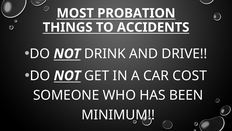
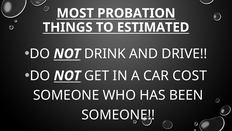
ACCIDENTS: ACCIDENTS -> ESTIMATED (153, 27)
MINIMUM: MINIMUM -> SOMEONE (118, 114)
